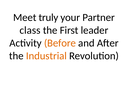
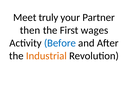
class: class -> then (30, 30)
leader: leader -> wages (94, 30)
Before colour: orange -> blue (60, 43)
